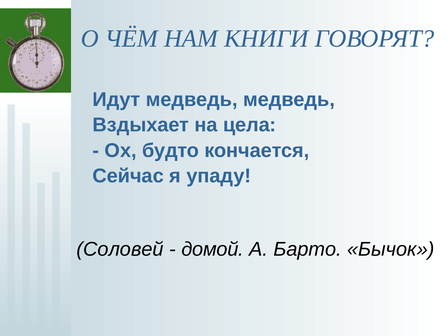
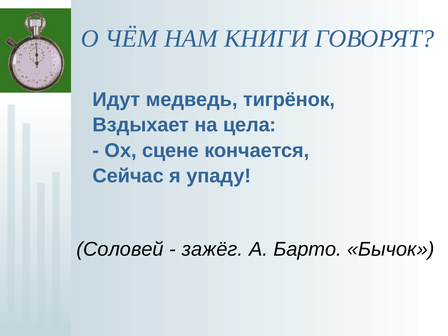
медведь медведь: медведь -> тигрёнок (289, 99)
будто: будто -> сцене (171, 150)
домой: домой -> зажёг (212, 249)
